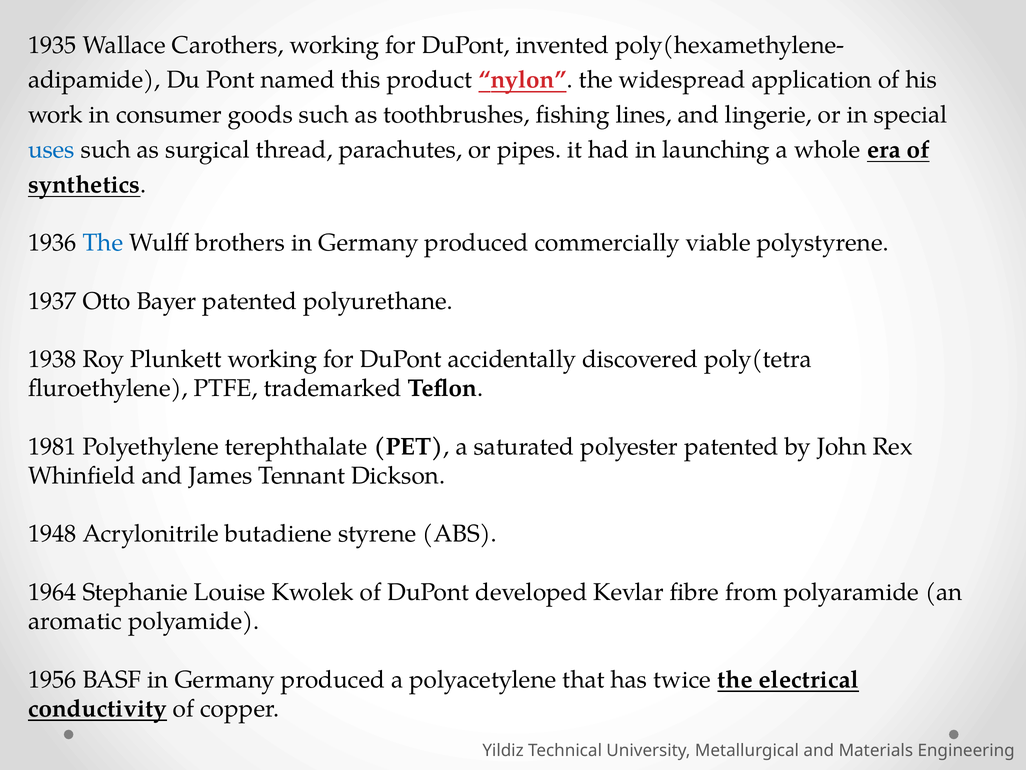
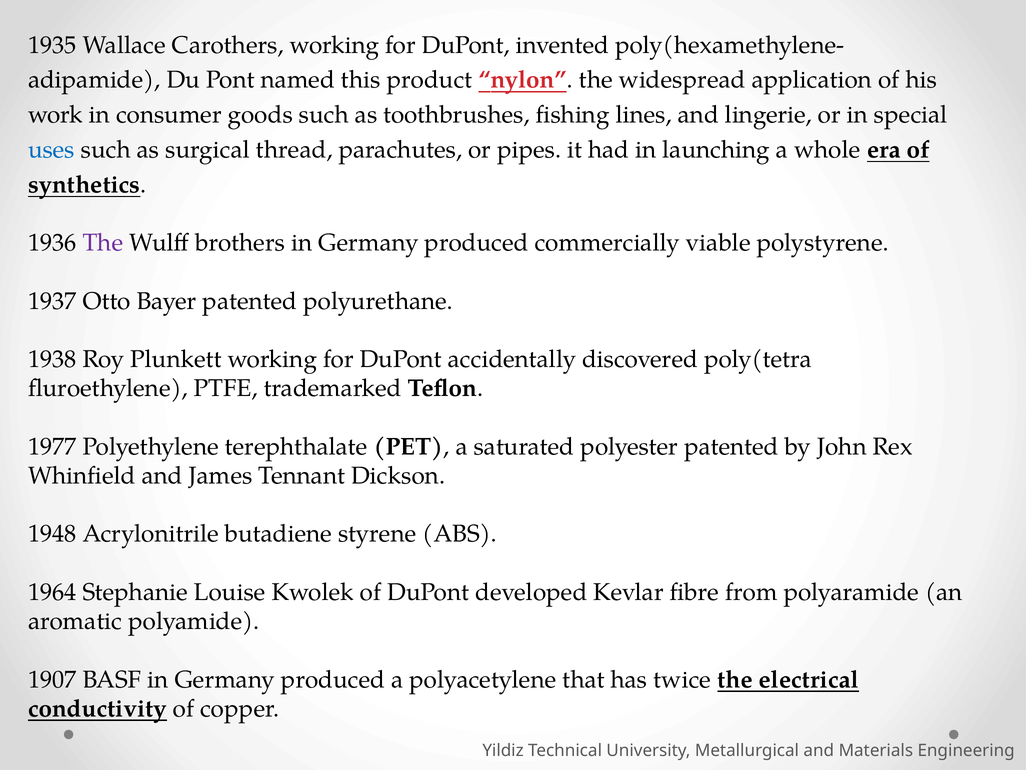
The colour: blue -> purple (103, 243)
1981: 1981 -> 1977 (52, 446)
1956: 1956 -> 1907 (52, 679)
